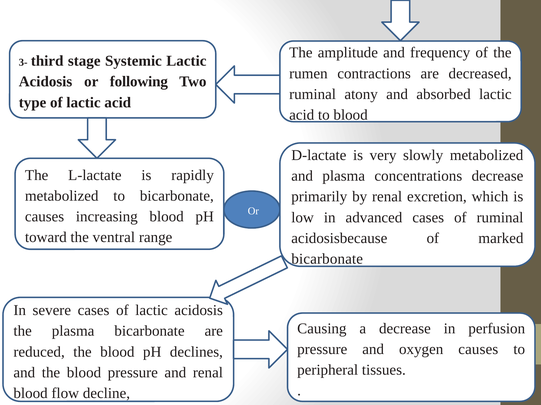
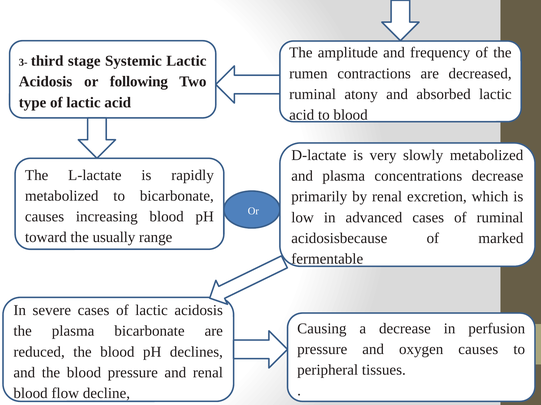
ventral: ventral -> usually (114, 238)
bicarbonate: bicarbonate -> fermentable (327, 259)
